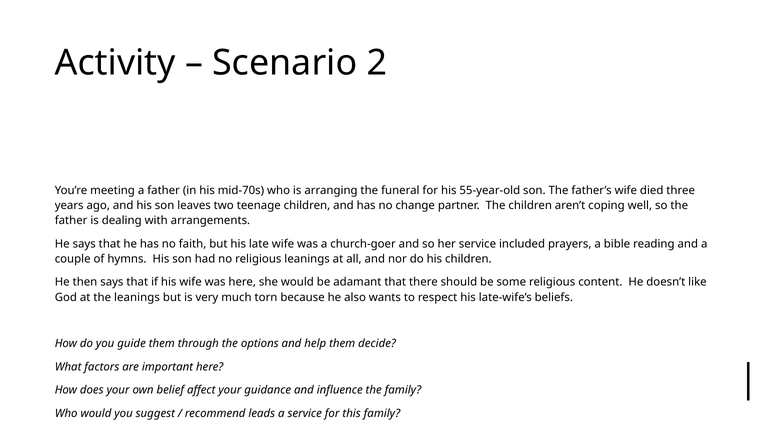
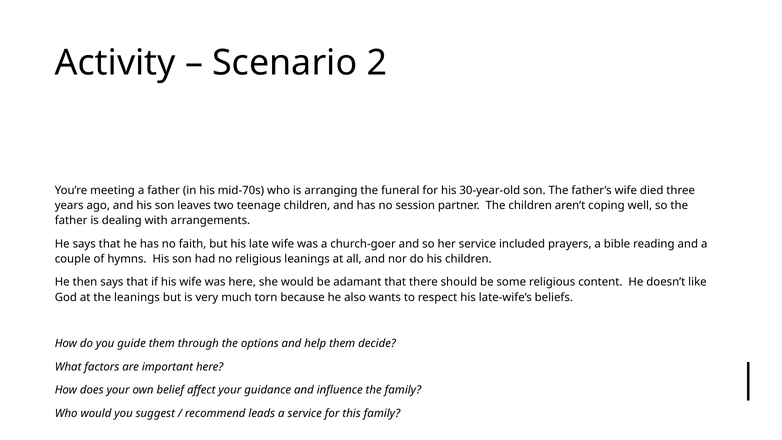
55-year-old: 55-year-old -> 30-year-old (490, 191)
change: change -> session (415, 206)
